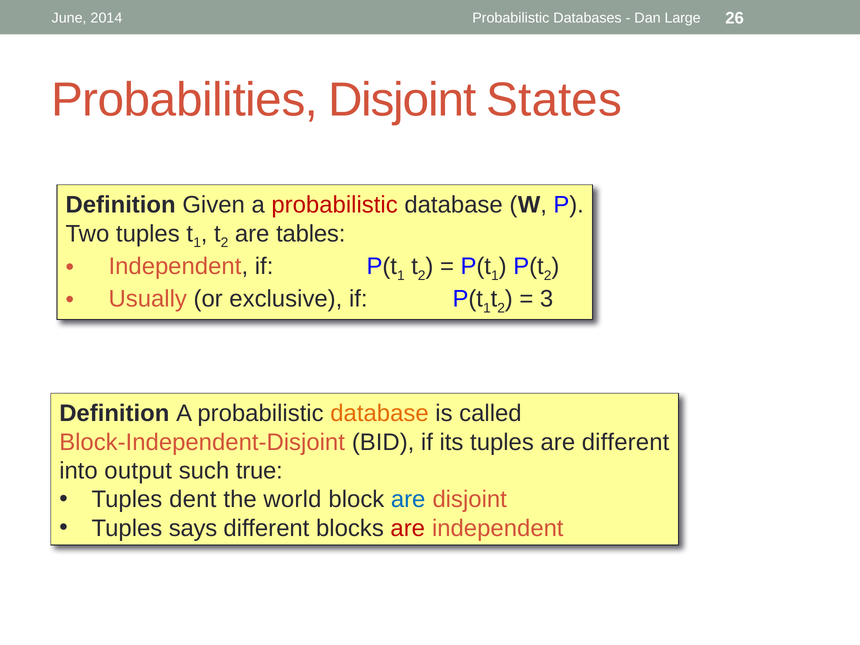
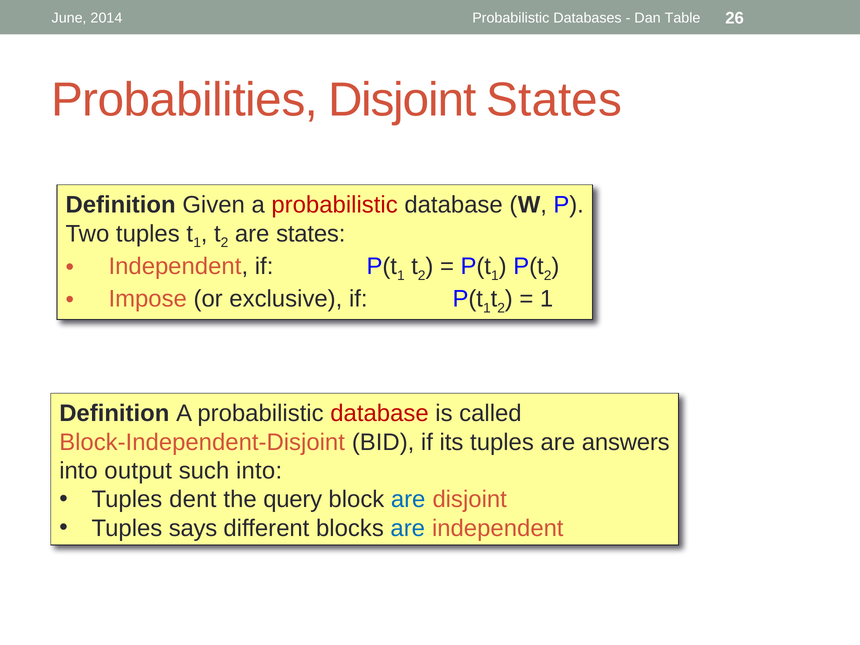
Large: Large -> Table (683, 18)
are tables: tables -> states (311, 234)
Usually: Usually -> Impose (148, 299)
3: 3 -> 1 (547, 299)
database colour: orange -> red (379, 414)
are different: different -> answers (626, 442)
such true: true -> into (259, 471)
world: world -> query (293, 500)
are colour: red -> blue (408, 528)
